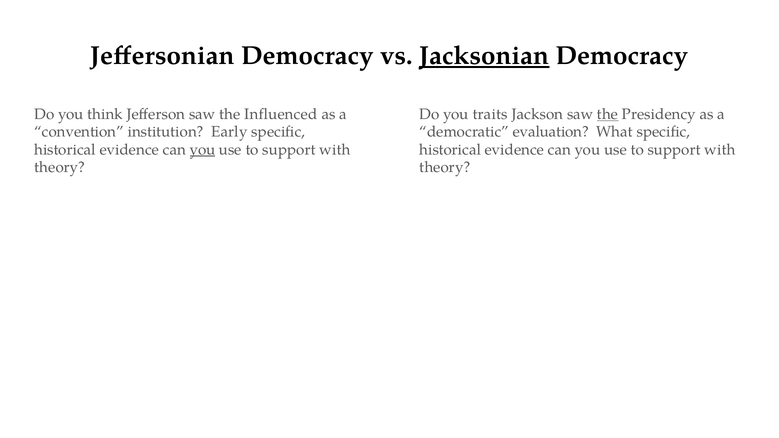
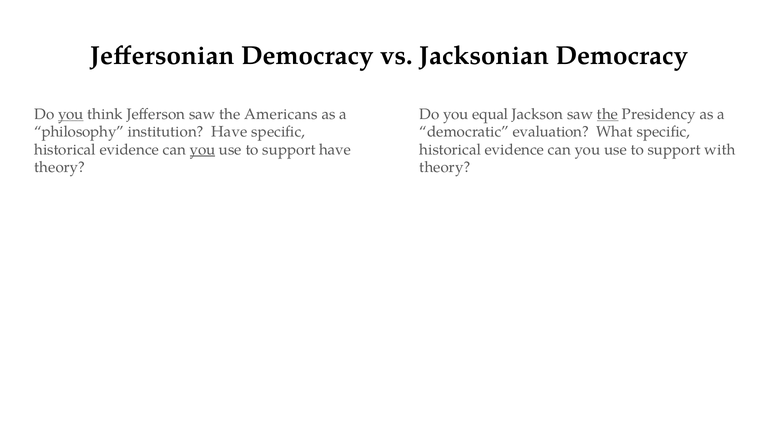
Jacksonian underline: present -> none (484, 56)
you underline: none -> present (71, 114)
Influenced: Influenced -> Americans (281, 114)
traits: traits -> equal (490, 114)
convention: convention -> philosophy (79, 132)
institution Early: Early -> Have (229, 132)
with: with -> have (335, 150)
